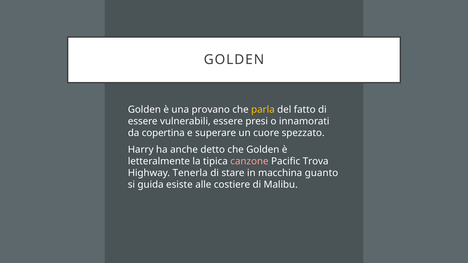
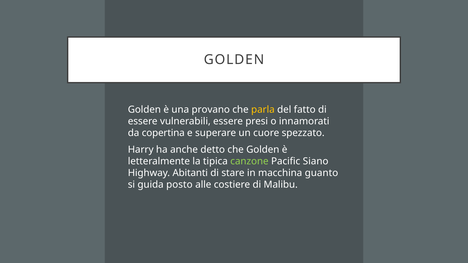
canzone colour: pink -> light green (249, 161)
Trova: Trova -> Siano (316, 161)
Tenerla: Tenerla -> Abitanti (190, 173)
esiste: esiste -> posto (179, 185)
